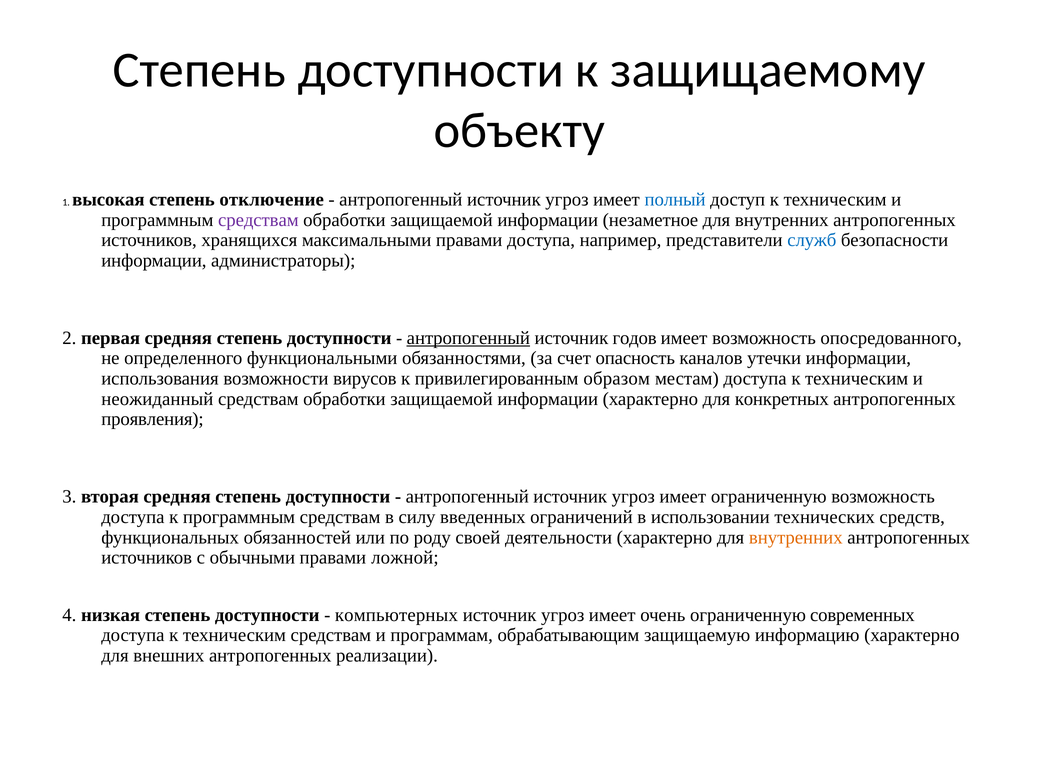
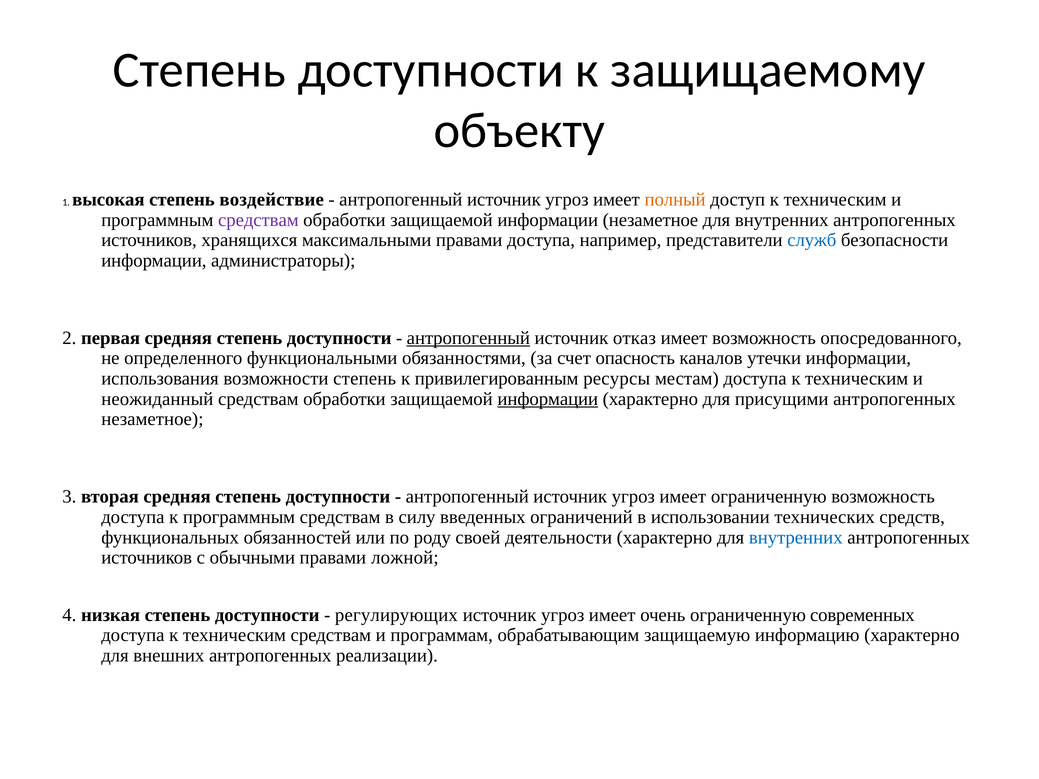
отключение: отключение -> воздействие (272, 200)
полный colour: blue -> orange (675, 200)
годов: годов -> отказ (634, 338)
возможности вирусов: вирусов -> степень (365, 379)
образом: образом -> ресурсы (617, 379)
информации underline: none -> present (548, 399)
конкретных: конкретных -> присущими (782, 399)
проявления: проявления -> незаметное (152, 419)
внутренних colour: orange -> blue (796, 537)
компьютерных: компьютерных -> регулирующих (396, 615)
